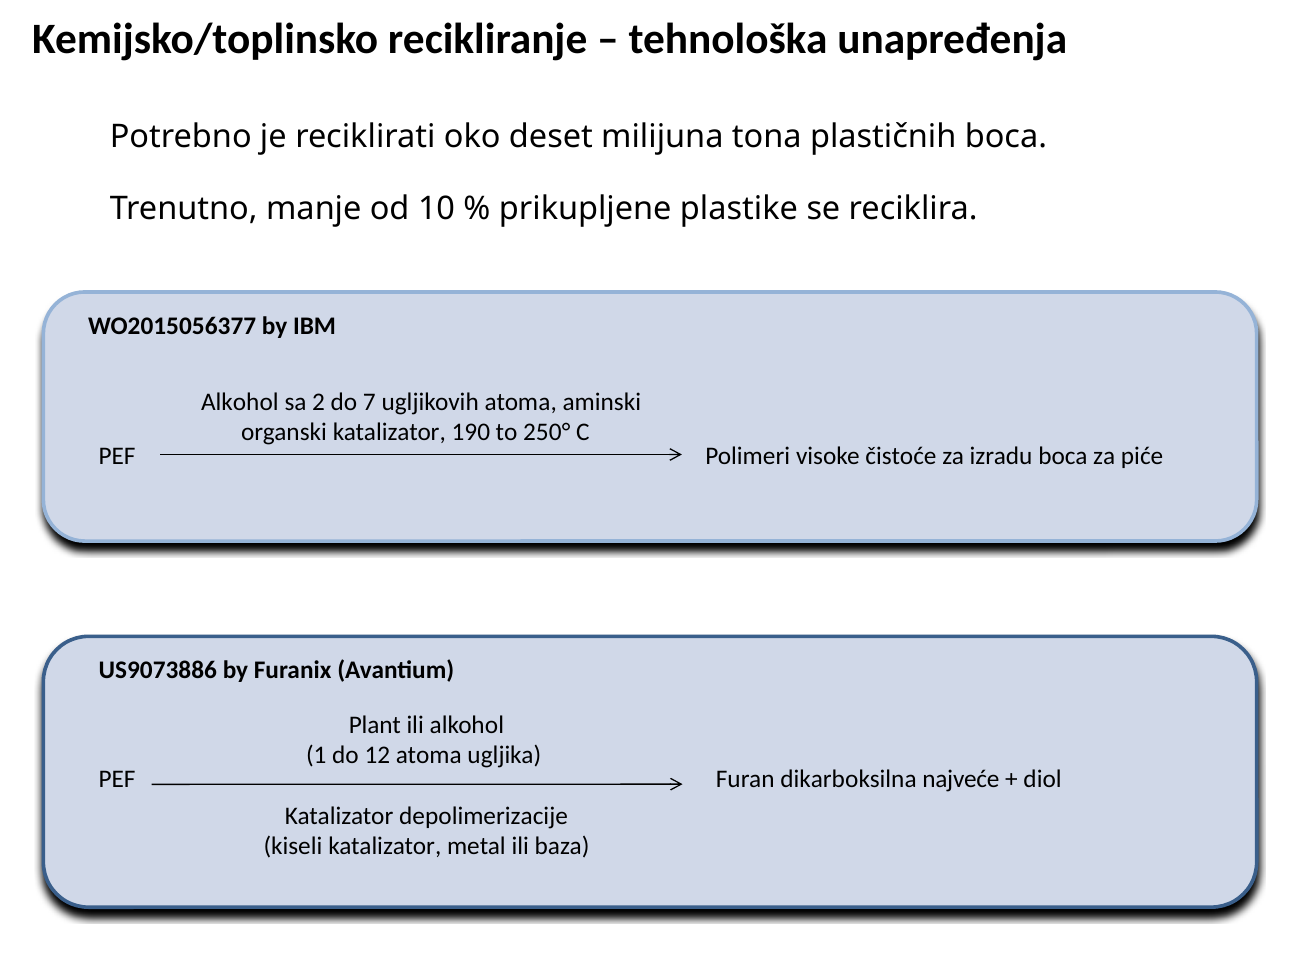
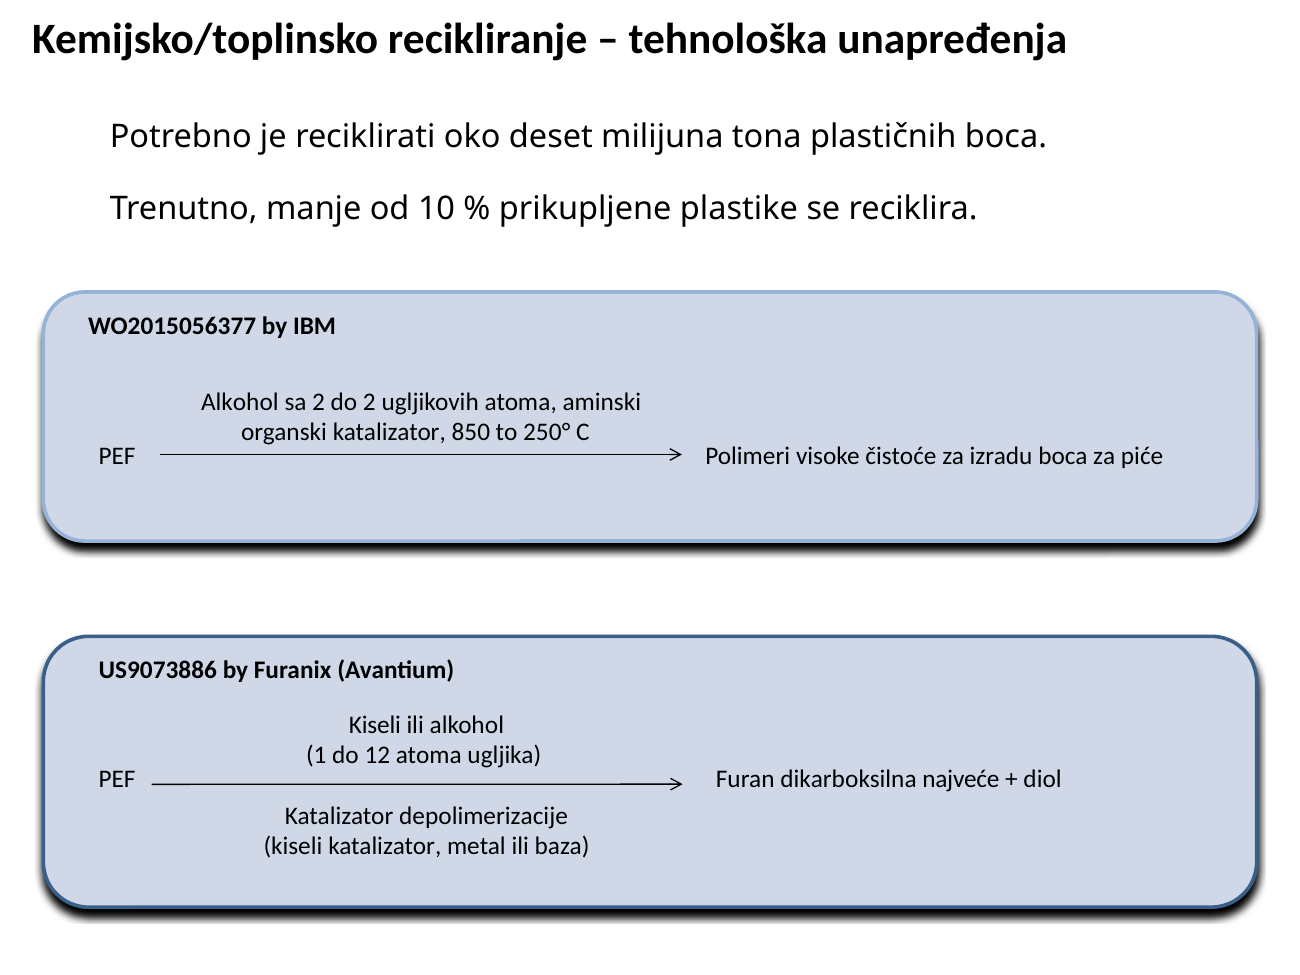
do 7: 7 -> 2 (369, 402)
190: 190 -> 850 (471, 432)
Plant: Plant -> Kiseli (375, 725)
